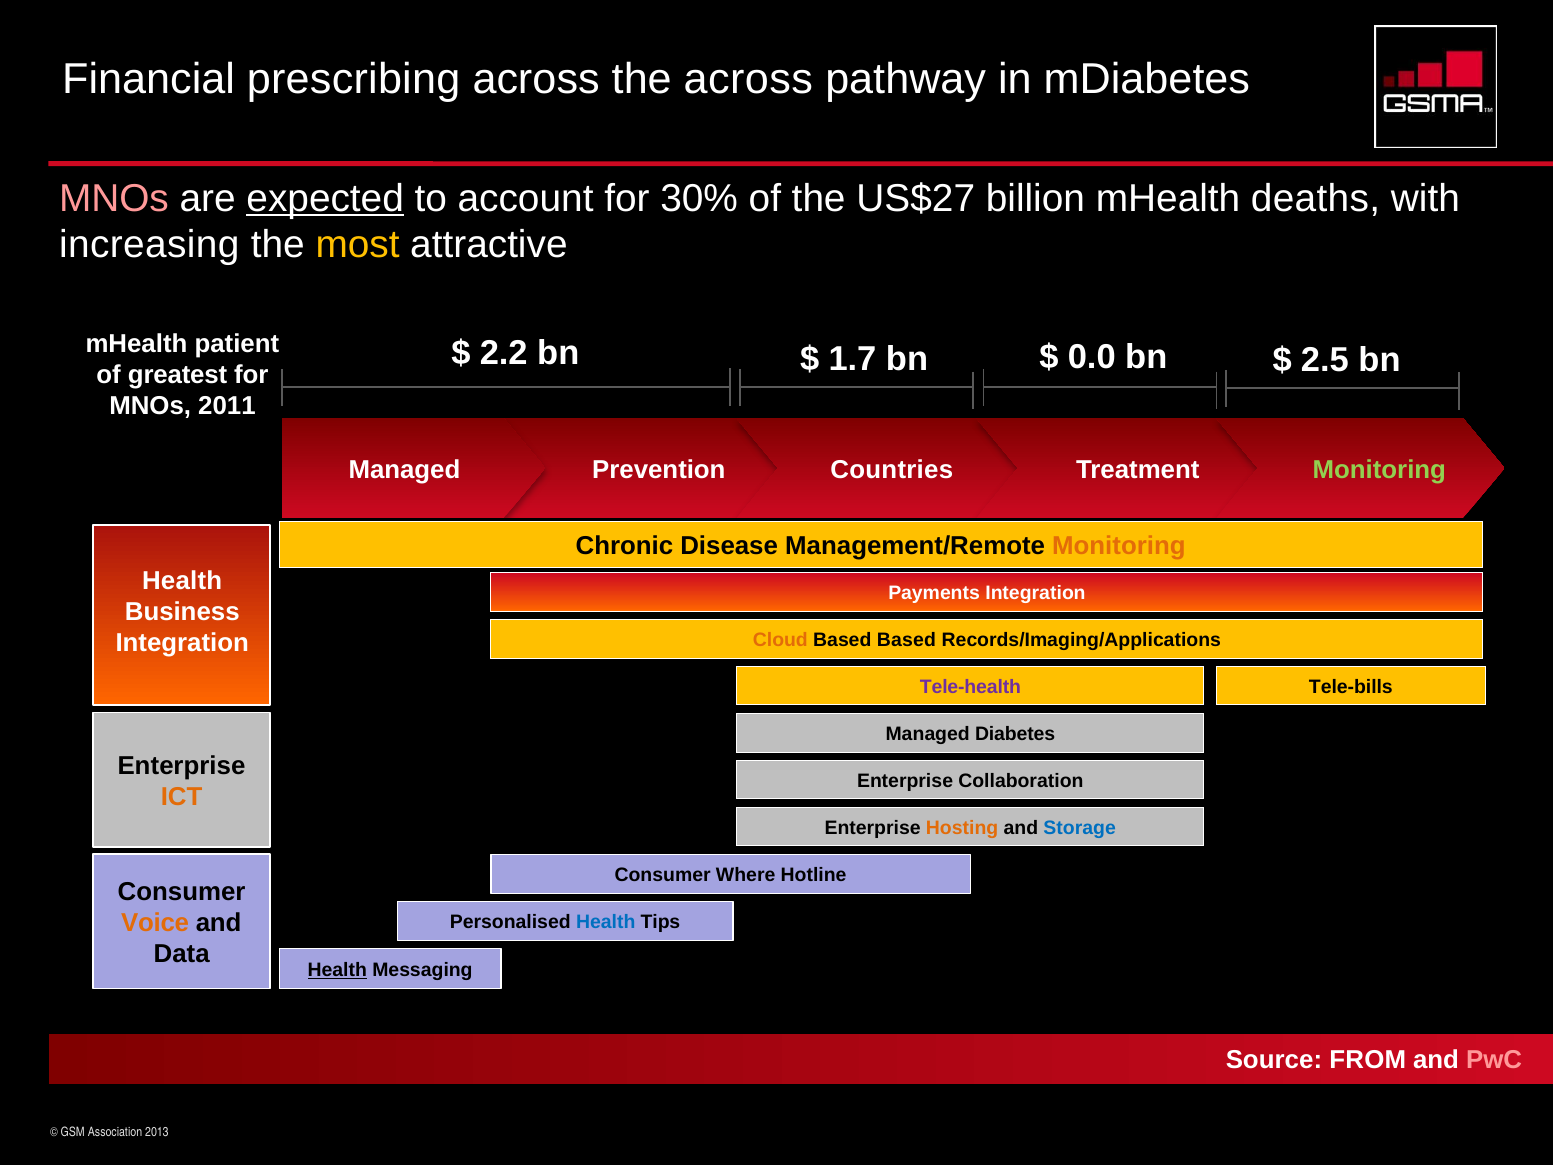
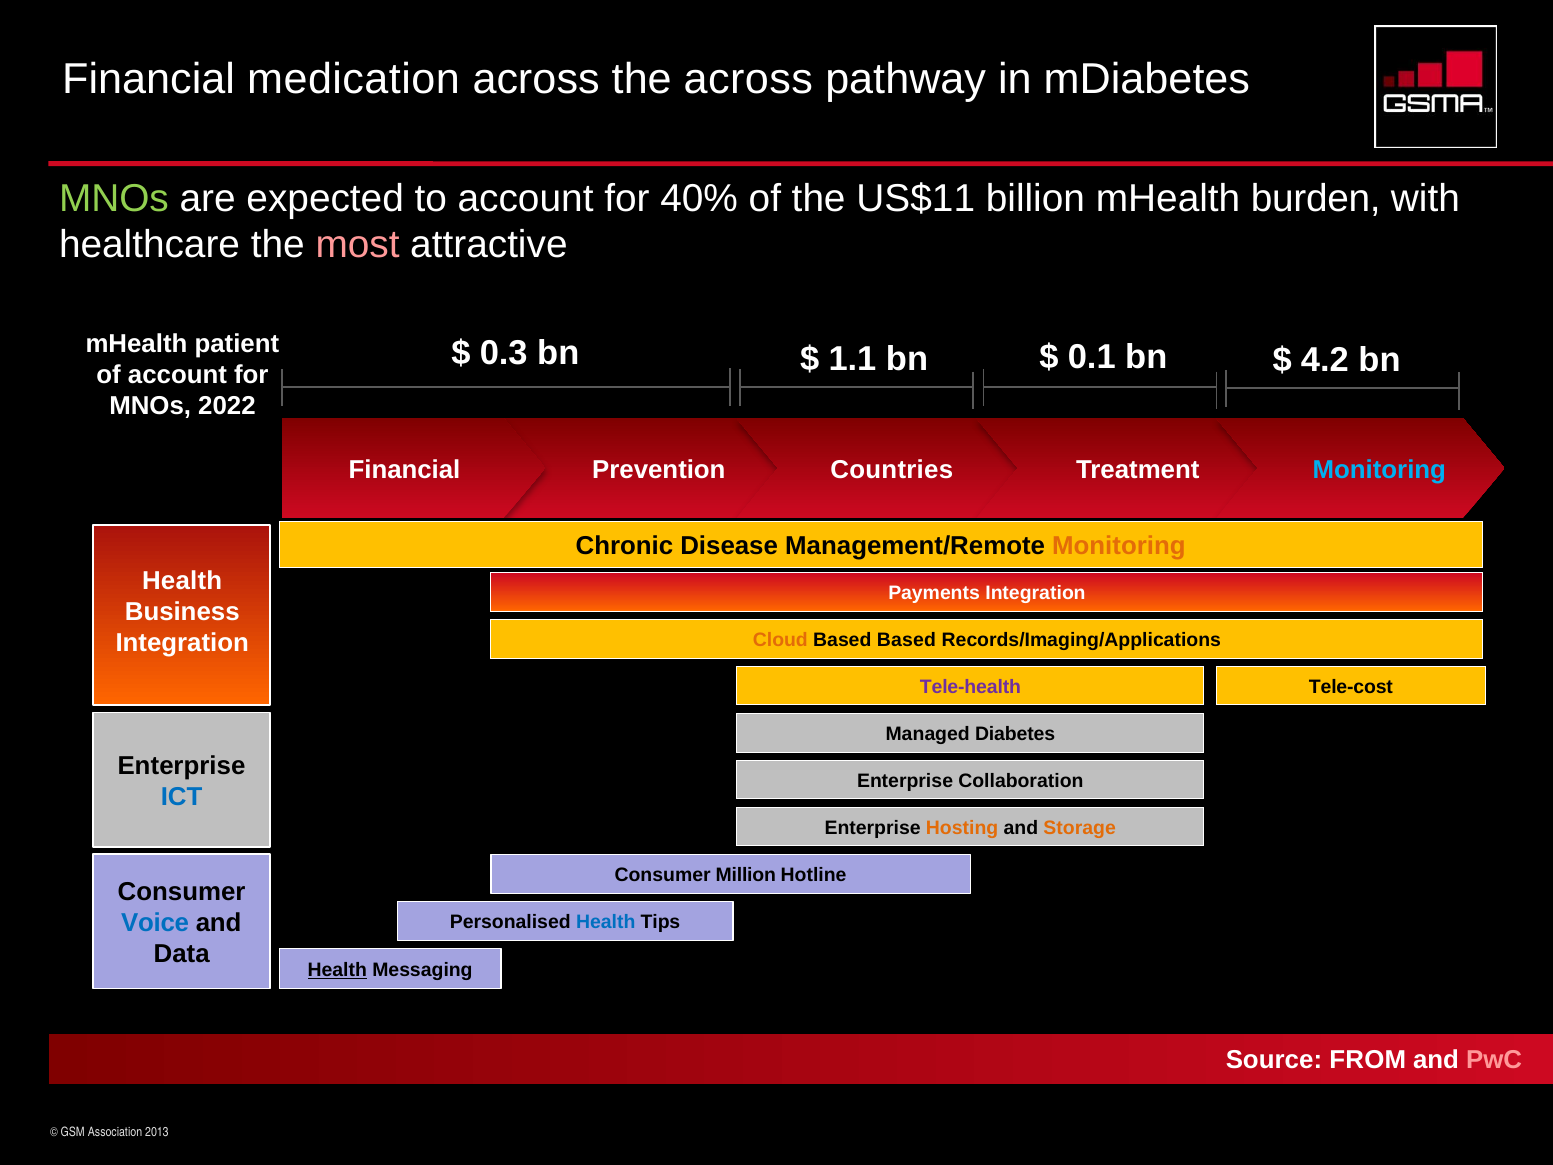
prescribing: prescribing -> medication (353, 80)
MNOs colour: pink -> light green (114, 198)
expected underline: present -> none (325, 198)
30%: 30% -> 40% (699, 198)
US$27: US$27 -> US$11 (916, 198)
deaths: deaths -> burden (1316, 198)
increasing: increasing -> healthcare (150, 245)
most colour: yellow -> pink (358, 245)
2.2: 2.2 -> 0.3 (504, 353)
0.0: 0.0 -> 0.1 (1092, 357)
1.7: 1.7 -> 1.1 (852, 359)
2.5: 2.5 -> 4.2 (1325, 360)
of greatest: greatest -> account (177, 375)
2011: 2011 -> 2022 (227, 406)
Managed: Managed -> Financial (404, 470)
Monitoring colour: light green -> light blue (1379, 470)
Tele-bills: Tele-bills -> Tele-cost (1351, 687)
ICT colour: orange -> blue (182, 797)
Storage colour: blue -> orange (1080, 828)
Where: Where -> Million (746, 875)
Voice colour: orange -> blue (155, 923)
